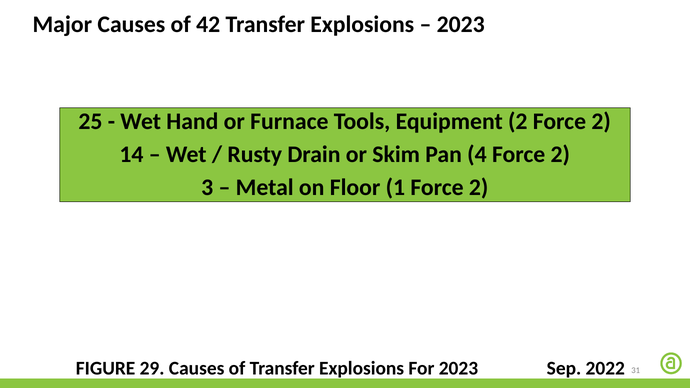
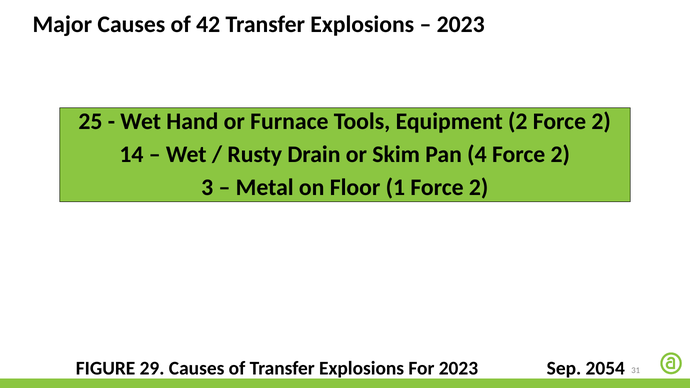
2022: 2022 -> 2054 (605, 369)
